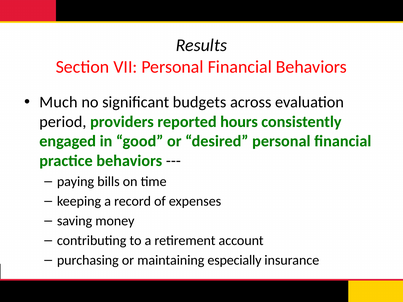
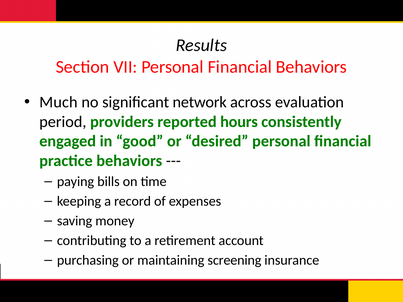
budgets: budgets -> network (200, 102)
especially: especially -> screening (234, 260)
